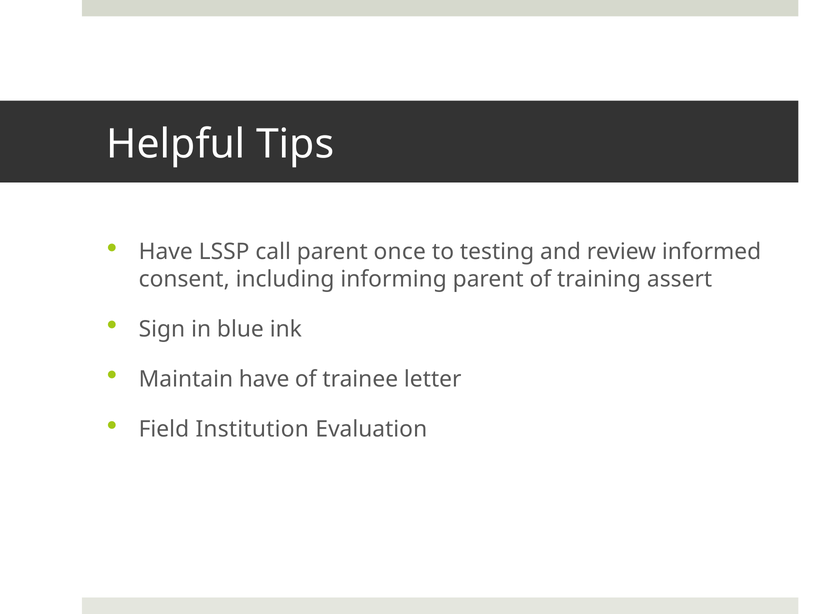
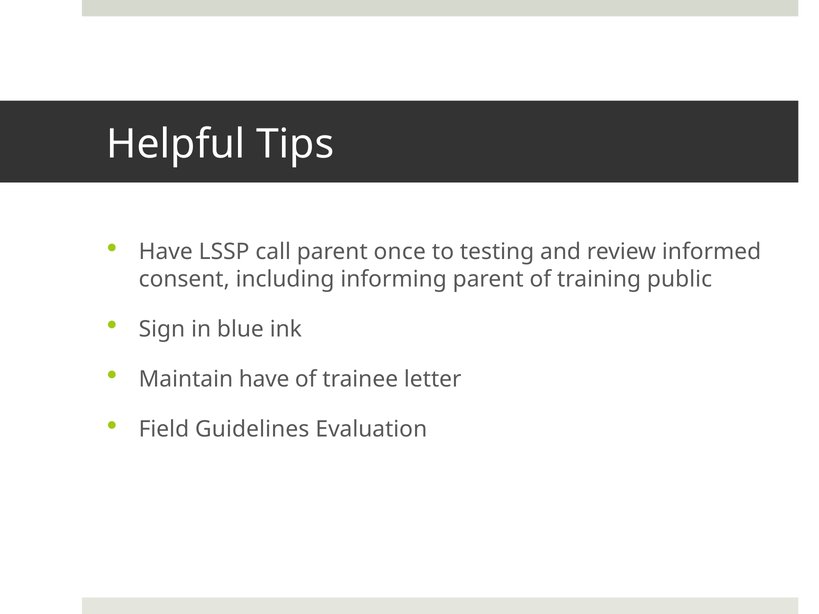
assert: assert -> public (680, 279)
Institution: Institution -> Guidelines (252, 429)
